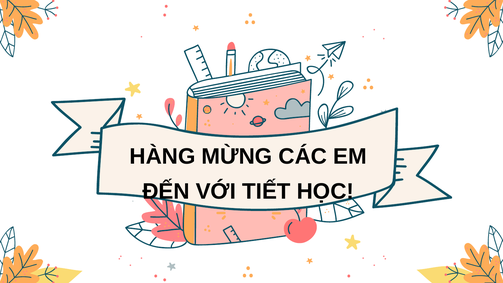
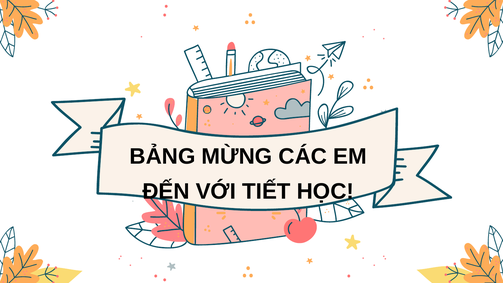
HÀNG: HÀNG -> BẢNG (162, 157)
